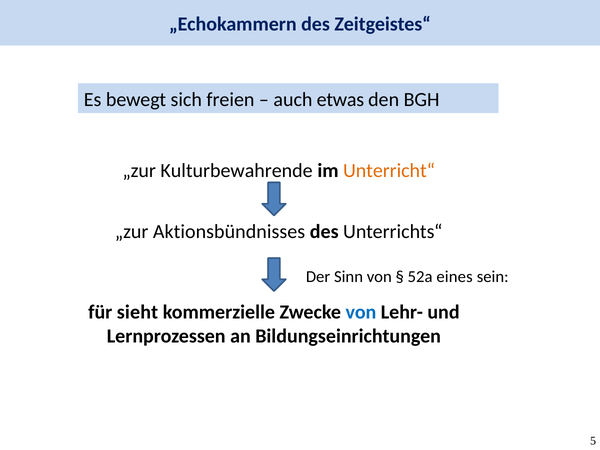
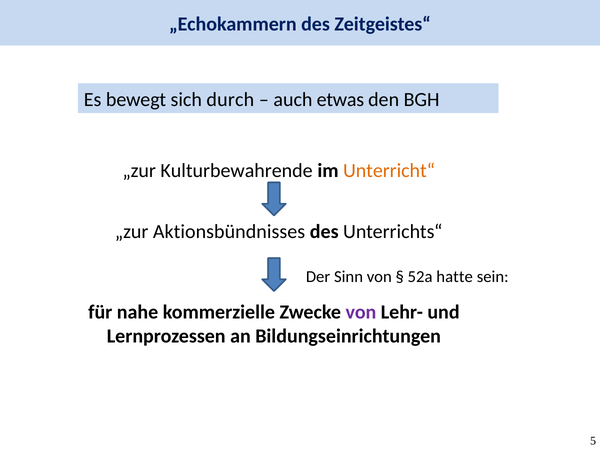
freien: freien -> durch (230, 100)
eines: eines -> hatte (455, 277)
sieht: sieht -> nahe (138, 312)
von colour: blue -> purple (361, 312)
